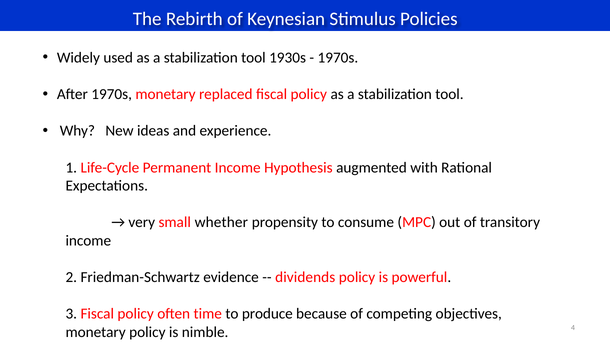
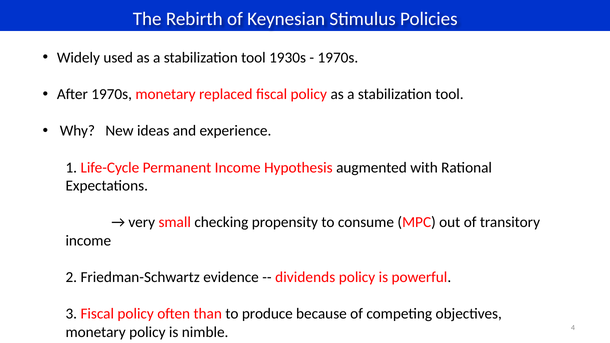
whether: whether -> checking (221, 223)
time: time -> than (208, 314)
